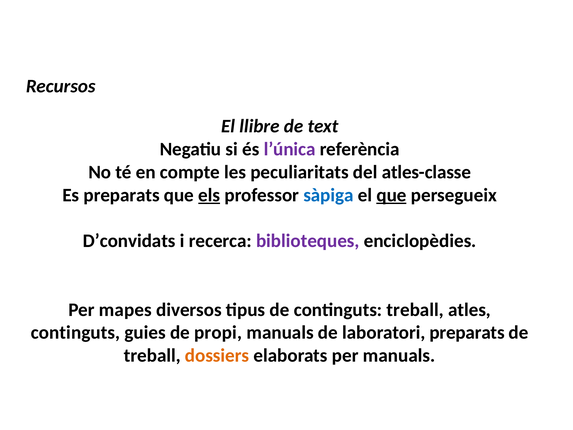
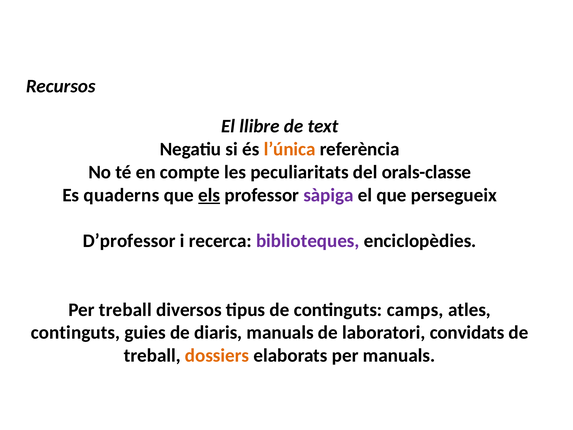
l’única colour: purple -> orange (290, 149)
atles-classe: atles-classe -> orals-classe (426, 172)
Es preparats: preparats -> quaderns (121, 195)
sàpiga colour: blue -> purple (328, 195)
que underline: present -> none (391, 195)
D’convidats: D’convidats -> D’professor (129, 241)
Per mapes: mapes -> treball (125, 310)
continguts treball: treball -> camps (415, 310)
propi: propi -> diaris (218, 332)
laboratori preparats: preparats -> convidats (467, 332)
